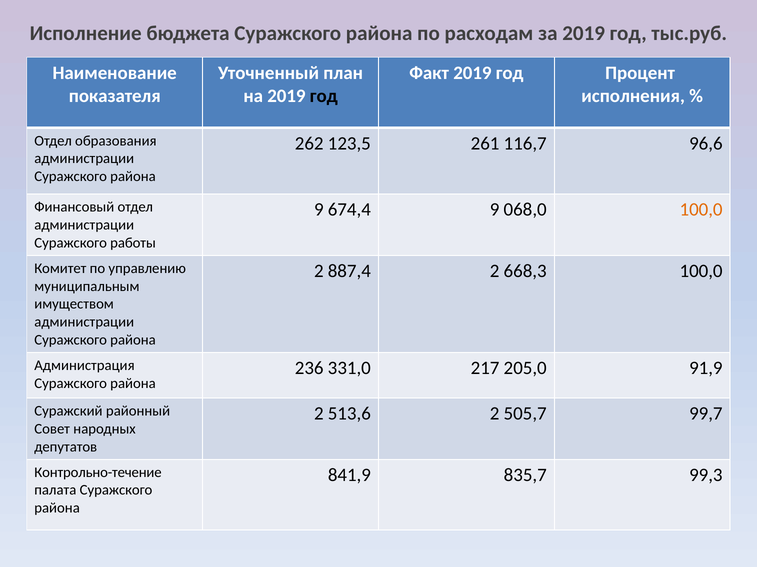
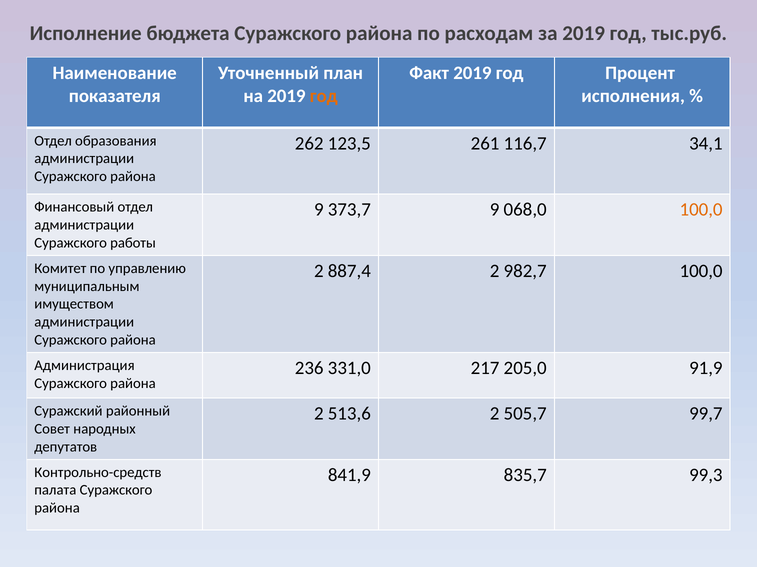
год colour: black -> orange (324, 96)
96,6: 96,6 -> 34,1 (706, 144)
674,4: 674,4 -> 373,7 (349, 210)
668,3: 668,3 -> 982,7 (525, 271)
Контрольно-течение: Контрольно-течение -> Контрольно-средств (98, 473)
